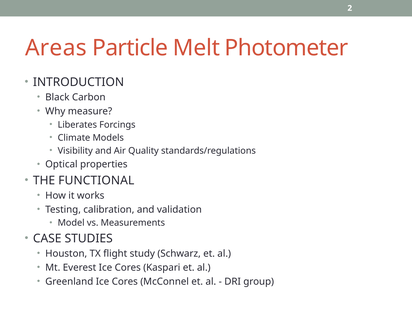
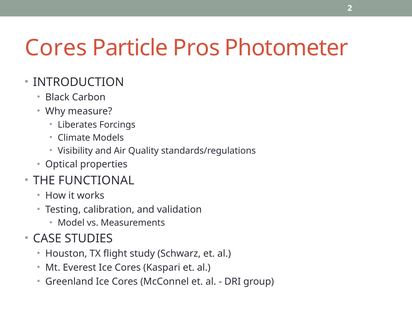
Areas: Areas -> Cores (56, 48)
Melt: Melt -> Pros (196, 48)
